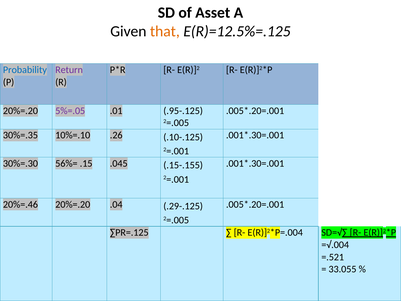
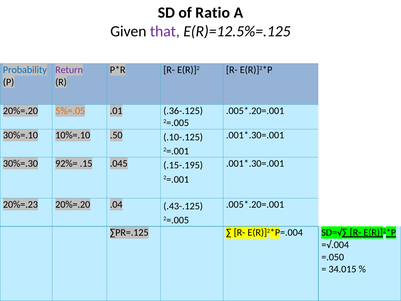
Asset: Asset -> Ratio (213, 13)
that colour: orange -> purple (165, 31)
5%=.05 colour: purple -> orange (70, 111)
.95-.125: .95-.125 -> .36-.125 (183, 111)
30%=.35: 30%=.35 -> 30%=.10 (20, 135)
.26: .26 -> .50 (116, 135)
56%=: 56%= -> 92%= (66, 163)
.15-.155: .15-.155 -> .15-.195 (183, 165)
20%=.46: 20%=.46 -> 20%=.23 (20, 204)
.29-.125: .29-.125 -> .43-.125 (183, 206)
=.521: =.521 -> =.050 (333, 257)
33.055: 33.055 -> 34.015 (342, 269)
